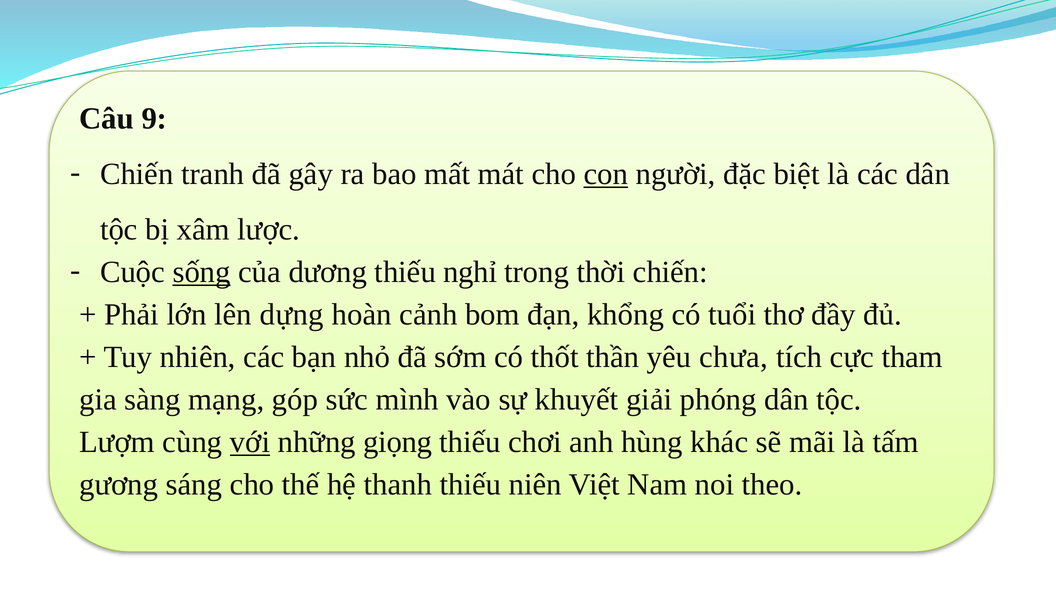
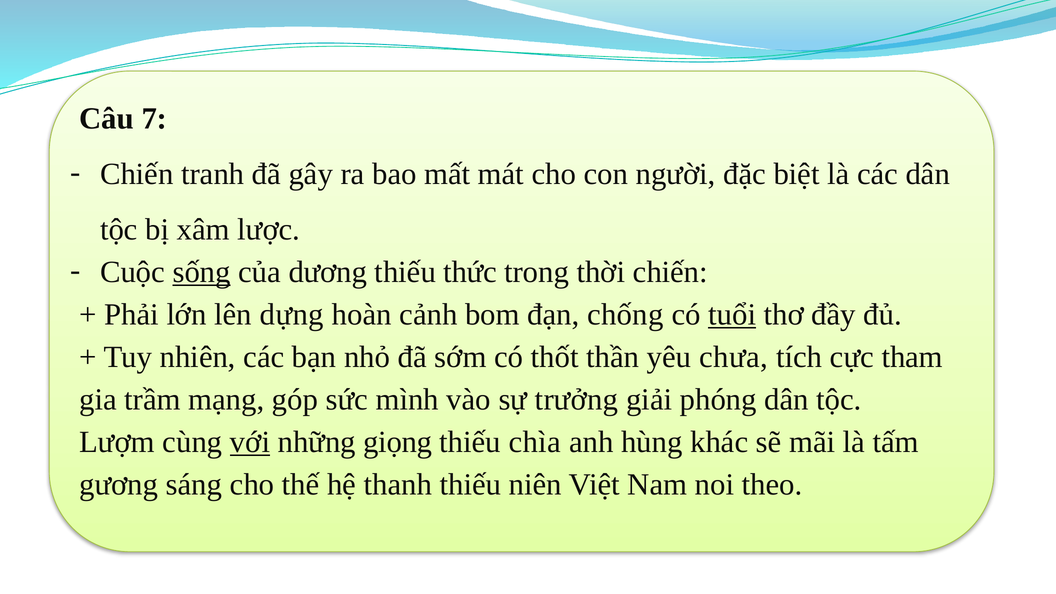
9: 9 -> 7 (154, 119)
con underline: present -> none (606, 174)
nghỉ: nghỉ -> thức (470, 272)
khổng: khổng -> chống (625, 315)
tuổi underline: none -> present (732, 315)
sàng: sàng -> trầm (153, 400)
khuyết: khuyết -> trưởng (577, 400)
chơi: chơi -> chìa (535, 442)
